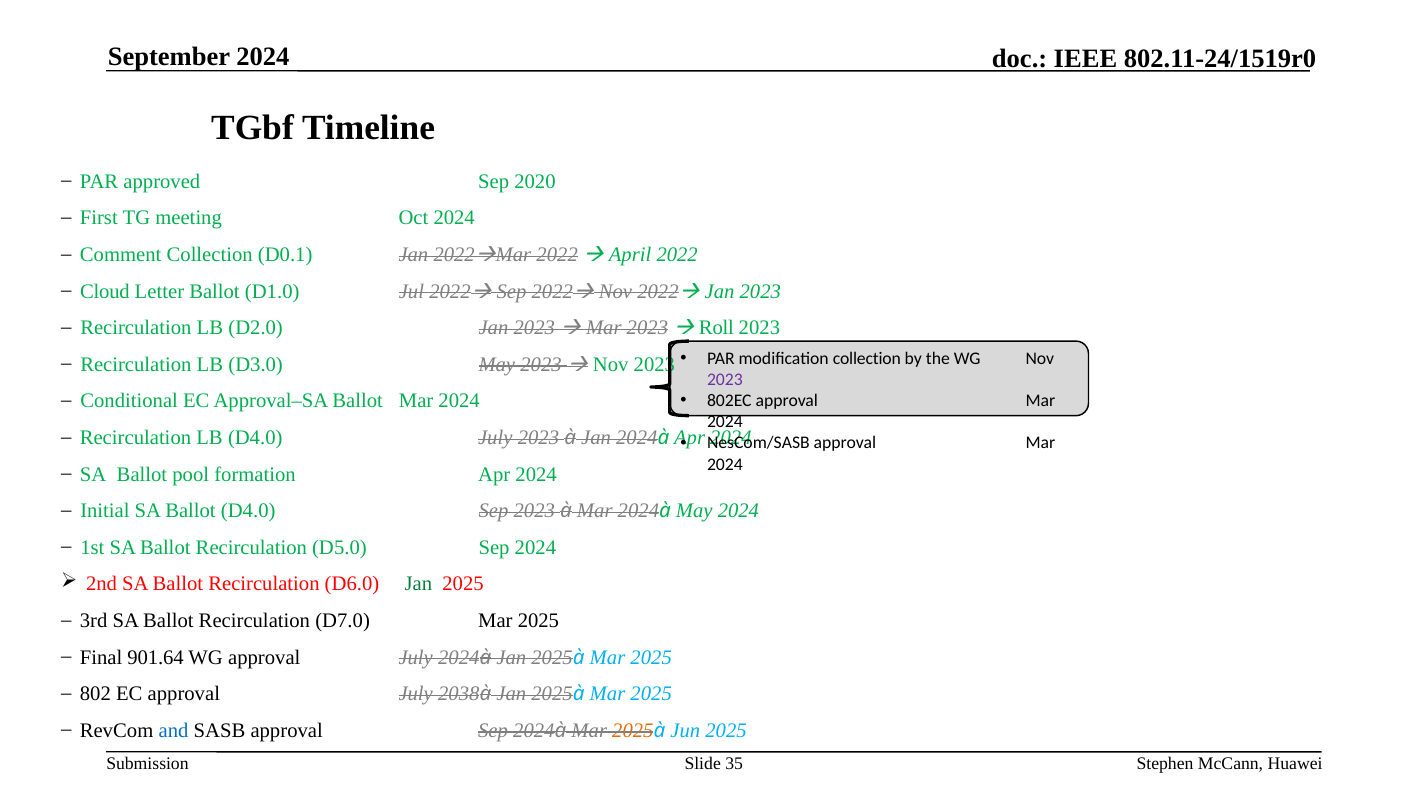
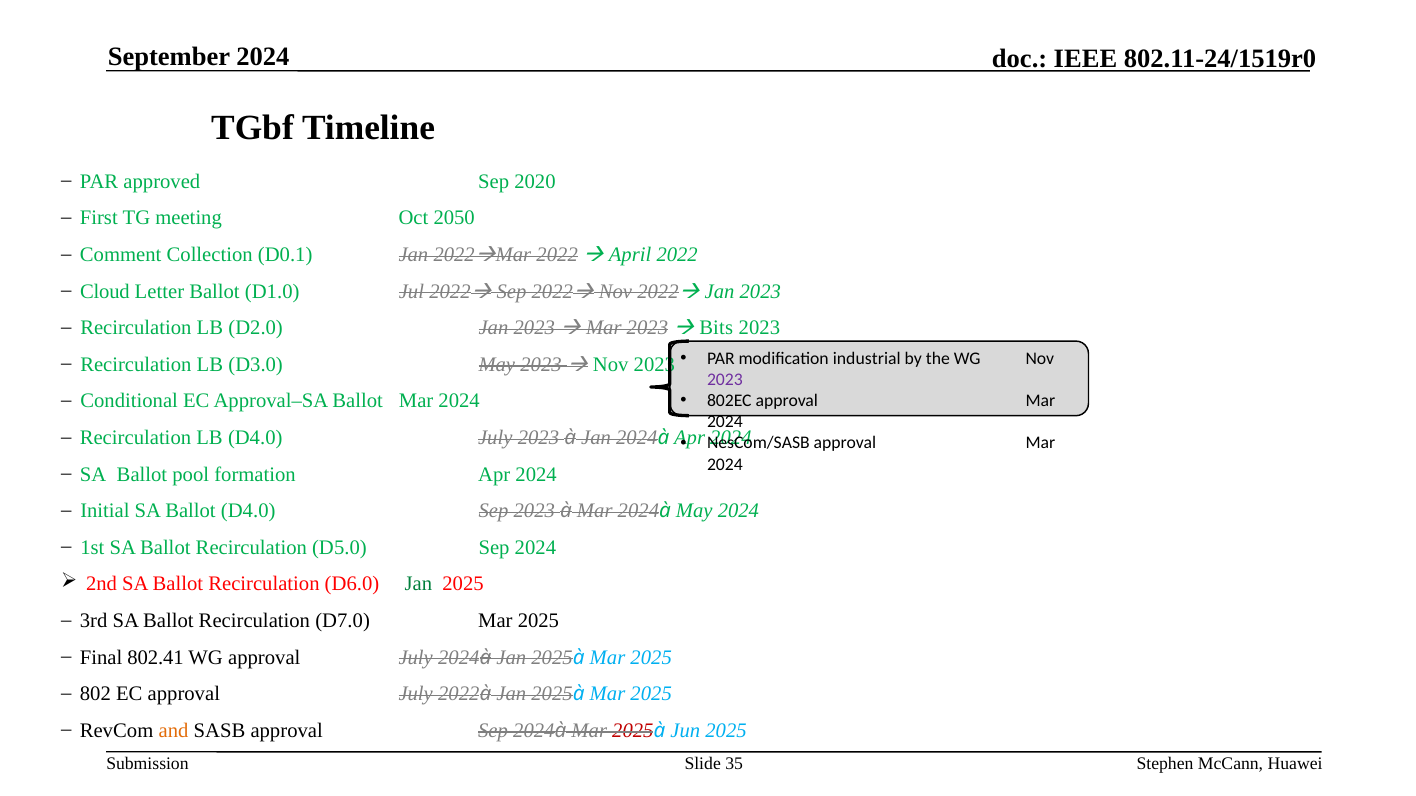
Oct 2024: 2024 -> 2050 (454, 218)
Roll: Roll -> Bits (716, 328)
modification collection: collection -> industrial (867, 358)
901.64: 901.64 -> 802.41 (156, 658)
July 2038: 2038 -> 2022 (459, 694)
and colour: blue -> orange (174, 731)
2025 colour: orange -> red (633, 731)
